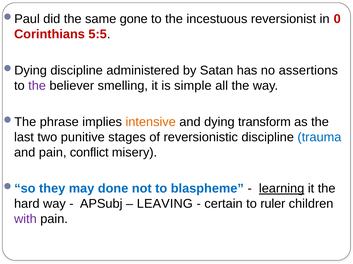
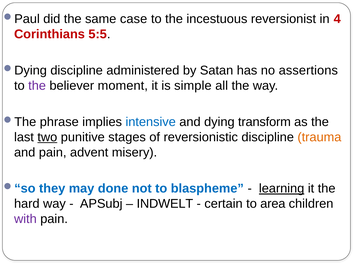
gone: gone -> case (134, 19)
0: 0 -> 4 (337, 19)
smelling: smelling -> moment (123, 86)
intensive colour: orange -> blue (151, 122)
two underline: none -> present (47, 138)
trauma colour: blue -> orange (319, 138)
conflict: conflict -> advent (89, 153)
LEAVING: LEAVING -> INDWELT (165, 204)
ruler: ruler -> area (273, 204)
